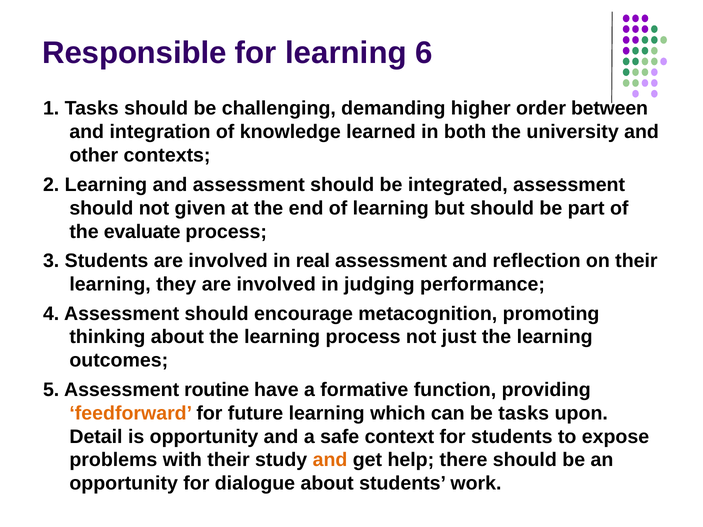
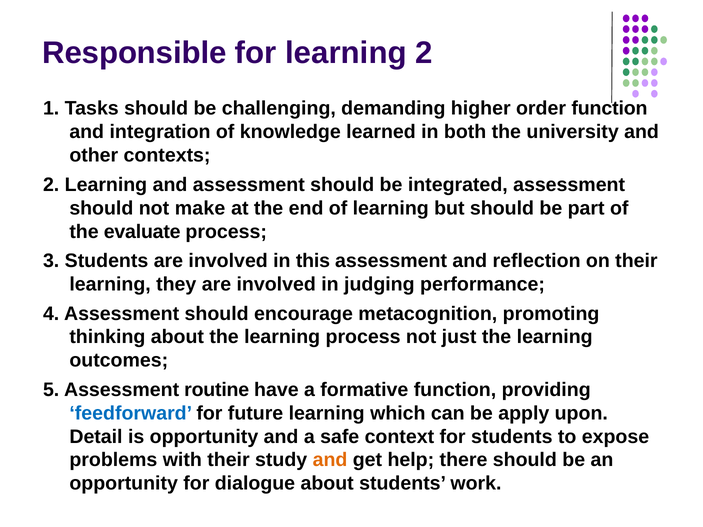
learning 6: 6 -> 2 (424, 53)
order between: between -> function (609, 109)
given: given -> make (200, 208)
real: real -> this (313, 261)
feedforward colour: orange -> blue (131, 413)
be tasks: tasks -> apply (524, 413)
